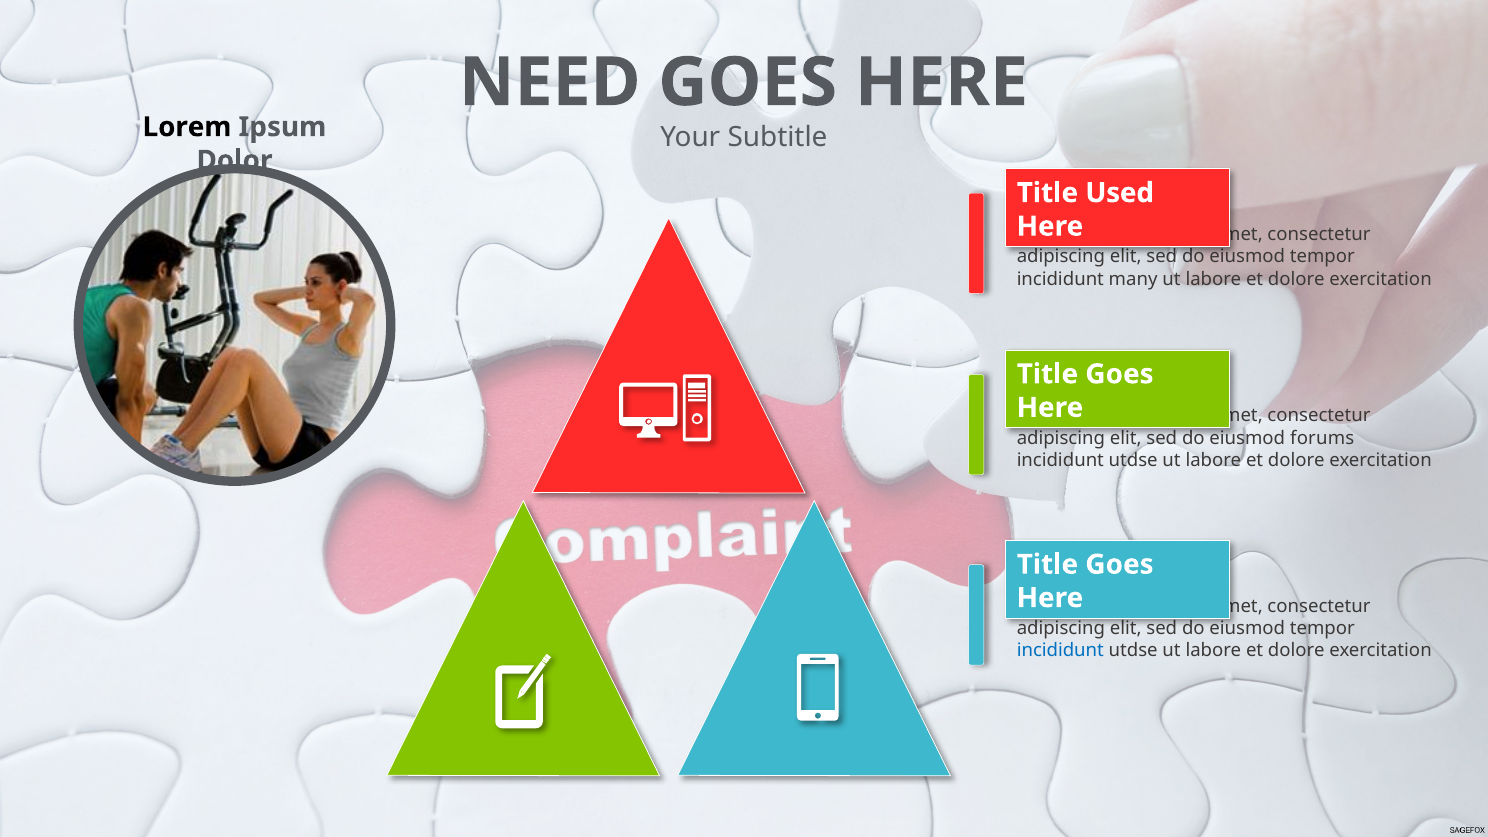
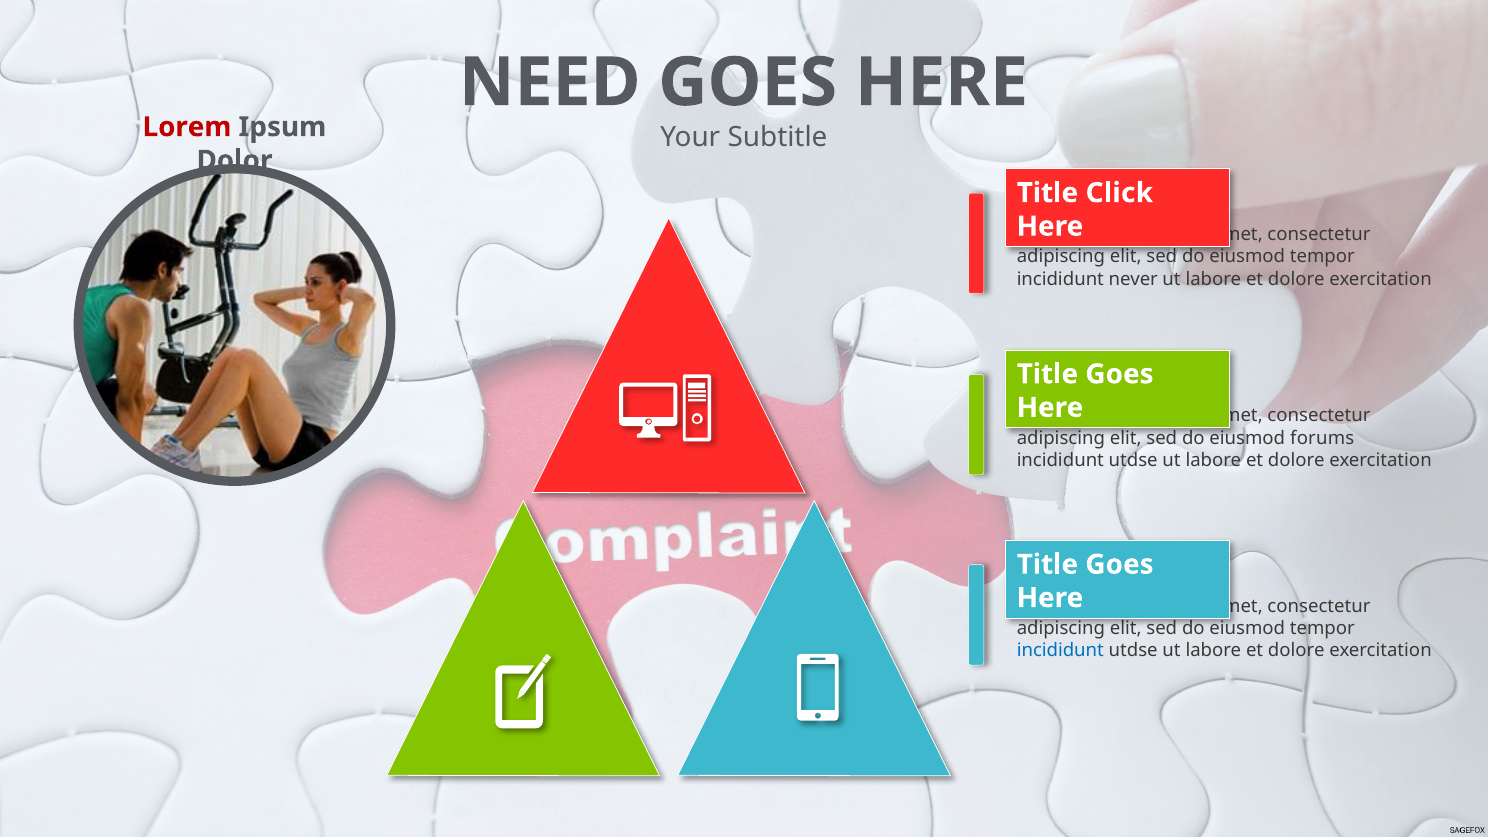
Lorem colour: black -> red (187, 127)
Used: Used -> Click (1119, 193)
many: many -> never (1133, 279)
